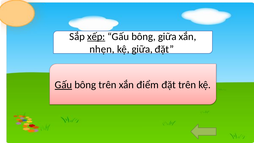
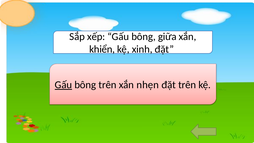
xếp underline: present -> none (96, 37)
nhẹn: nhẹn -> khiển (102, 49)
kệ giữa: giữa -> xinh (142, 49)
điểm: điểm -> nhẹn (148, 85)
